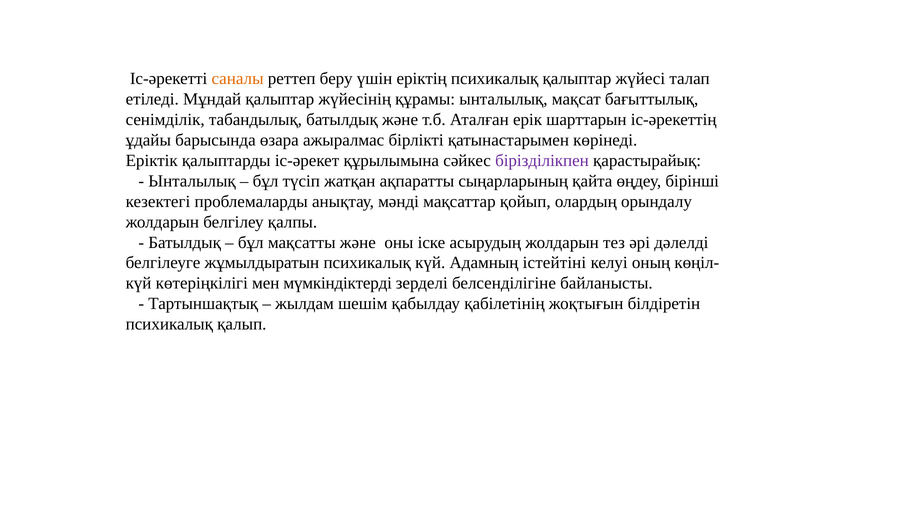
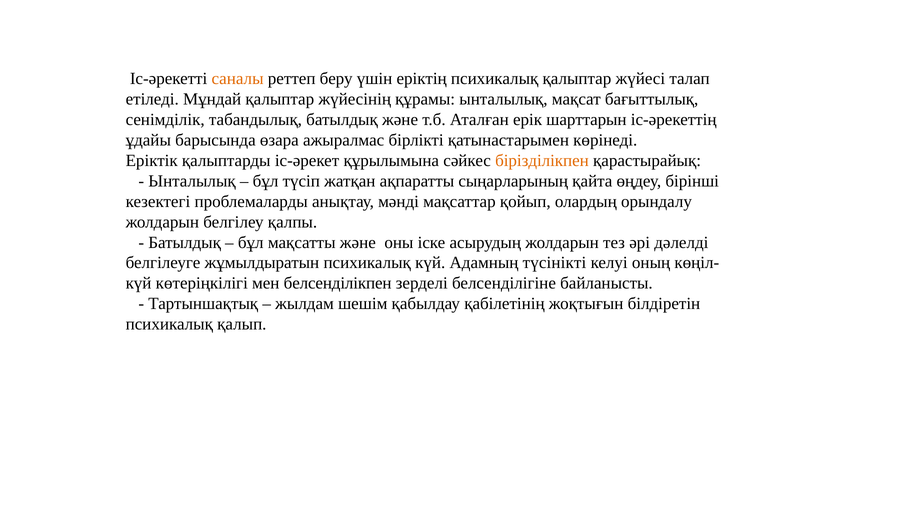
бірізділікпен colour: purple -> orange (542, 161)
істейтіні: істейтіні -> түсінікті (554, 263)
мүмкіндіктерді: мүмкіндіктерді -> белсенділікпен (338, 283)
